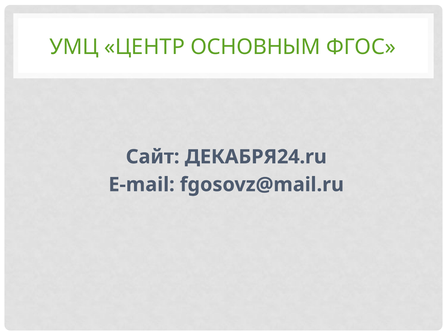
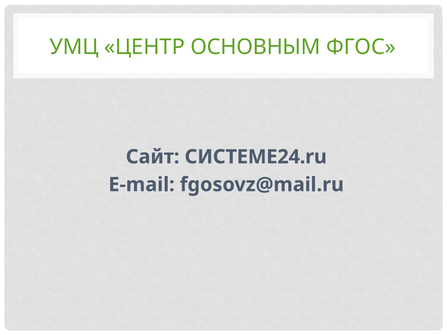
ДЕКАБРЯ24.ru: ДЕКАБРЯ24.ru -> СИСТЕМЕ24.ru (256, 157)
